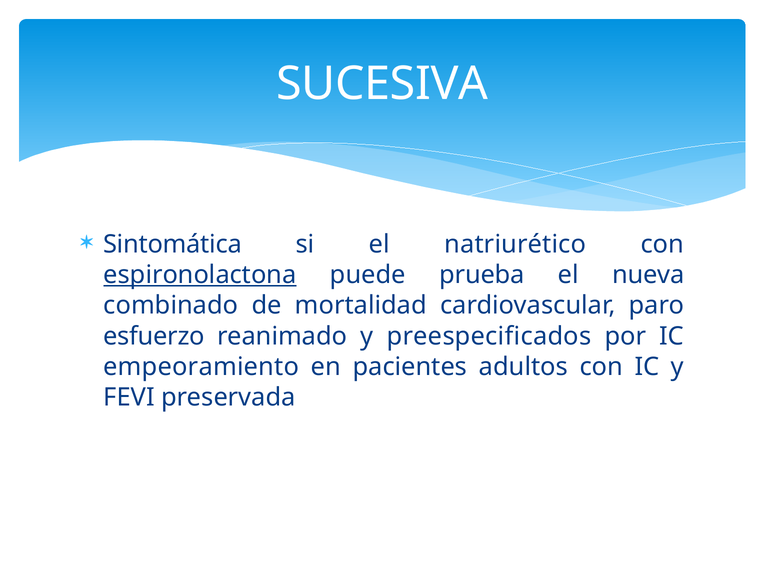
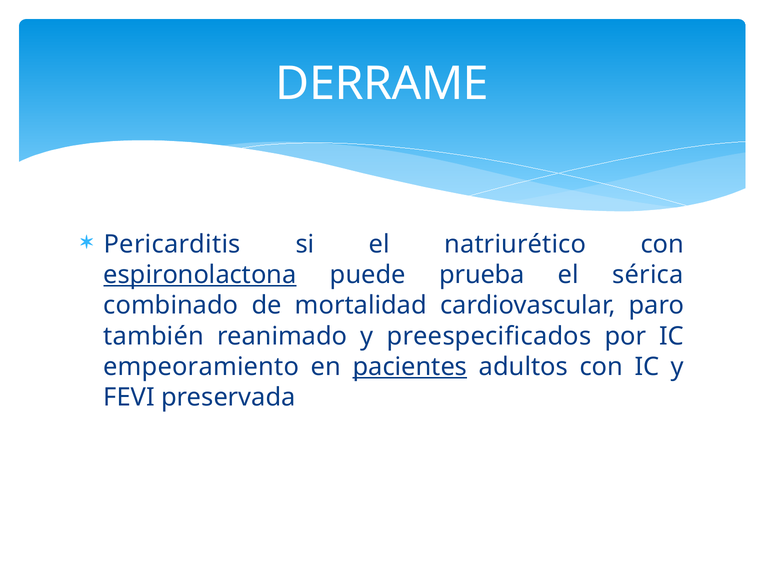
SUCESIVA: SUCESIVA -> DERRAME (382, 84)
Sintomática: Sintomática -> Pericarditis (172, 244)
nueva: nueva -> sérica (648, 275)
esfuerzo: esfuerzo -> también (154, 336)
pacientes underline: none -> present (410, 367)
